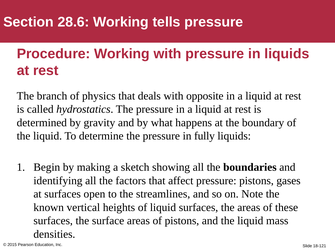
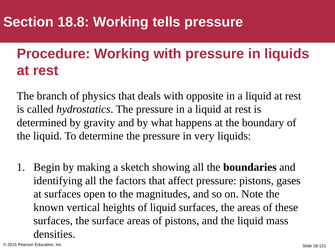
28.6: 28.6 -> 18.8 (73, 22)
fully: fully -> very (204, 136)
streamlines: streamlines -> magnitudes (163, 194)
